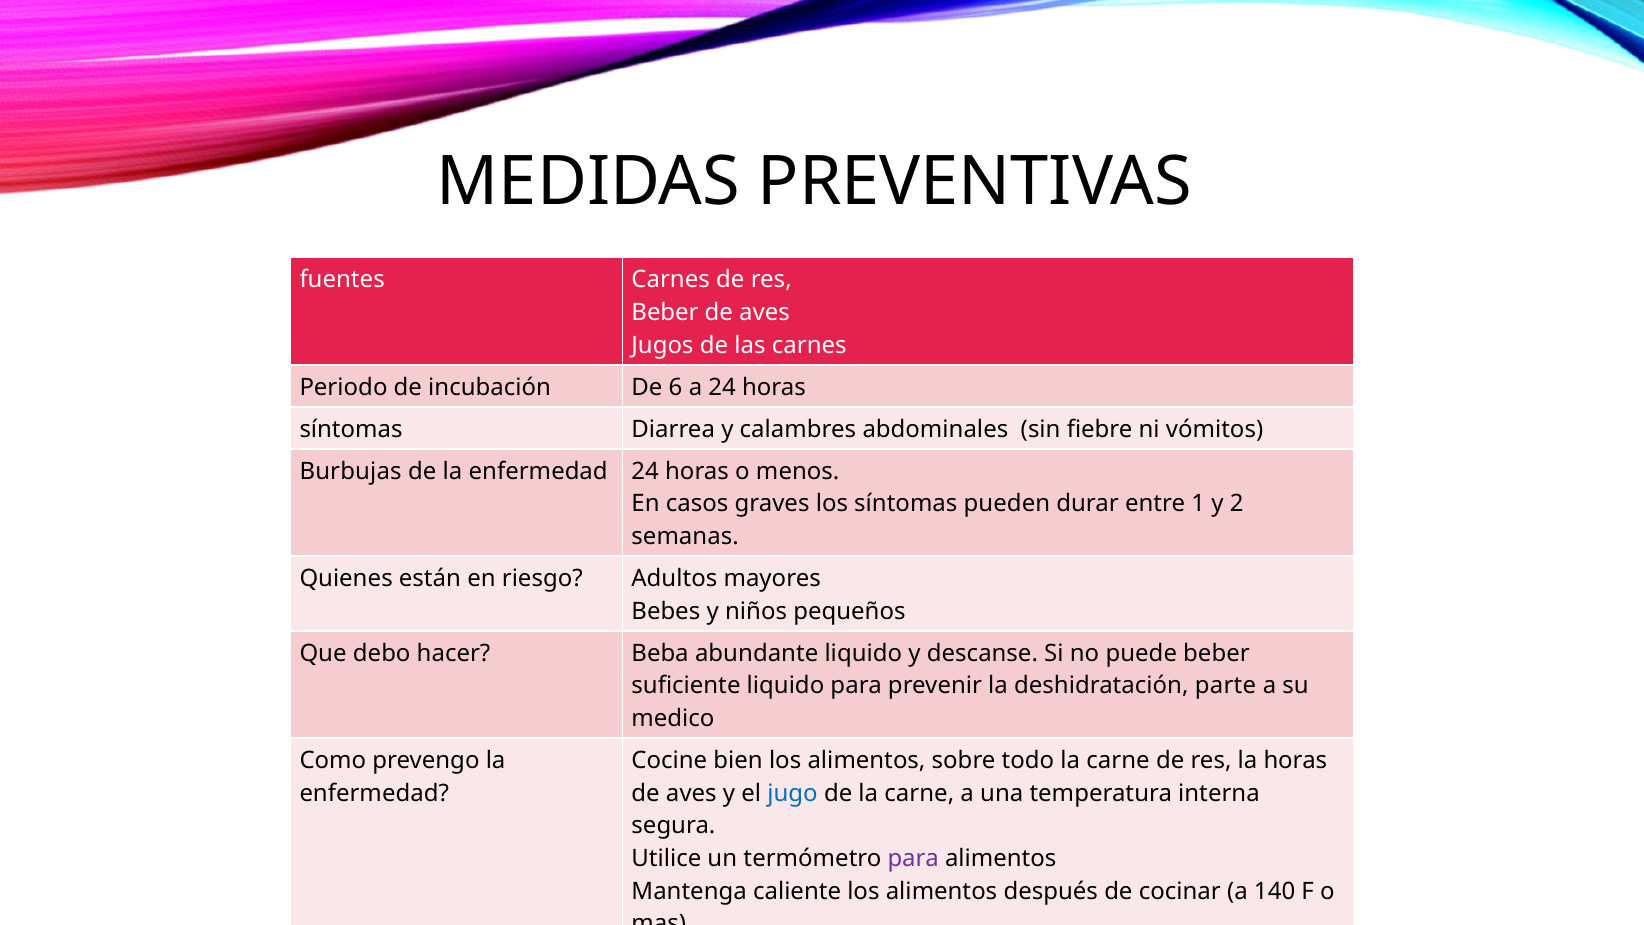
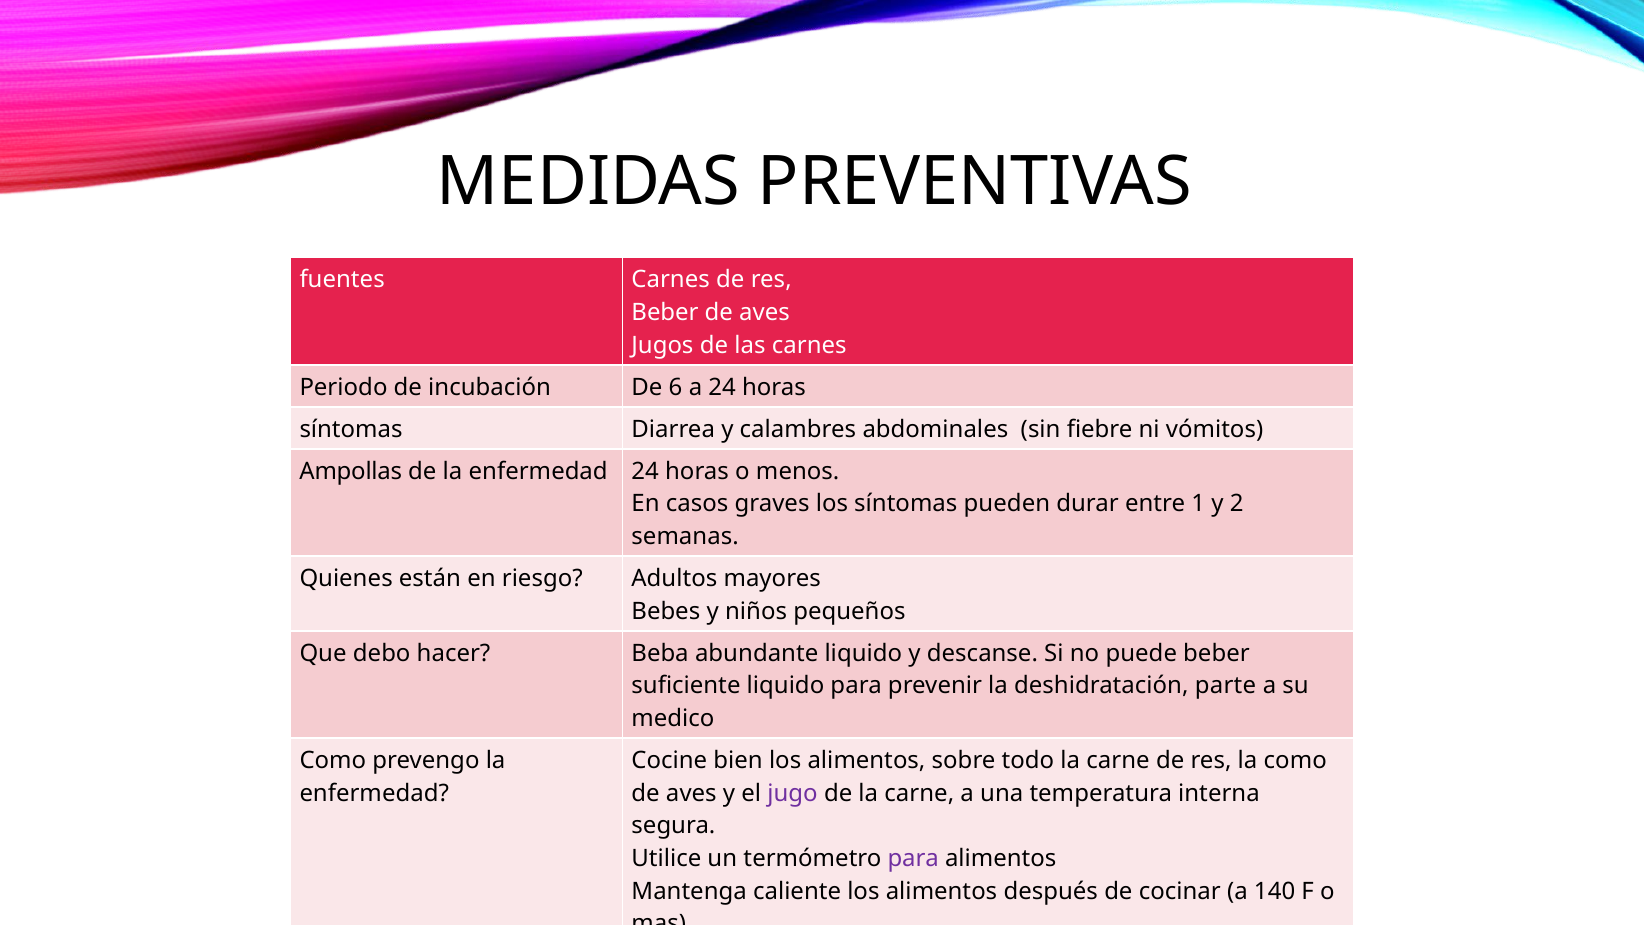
Burbujas: Burbujas -> Ampollas (351, 471)
la horas: horas -> como (1295, 760)
jugo colour: blue -> purple (793, 793)
